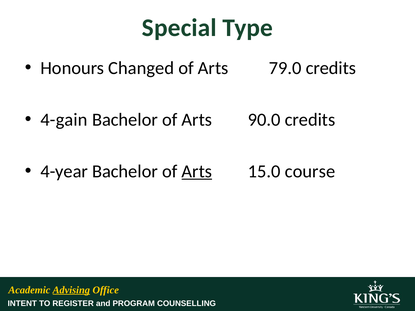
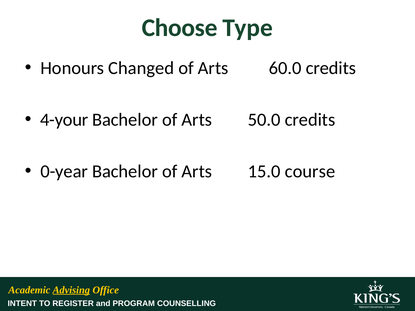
Special: Special -> Choose (180, 28)
79.0: 79.0 -> 60.0 (285, 68)
4-gain: 4-gain -> 4-your (64, 120)
90.0: 90.0 -> 50.0 (264, 120)
4-year: 4-year -> 0-year (64, 171)
Arts underline: present -> none (197, 171)
